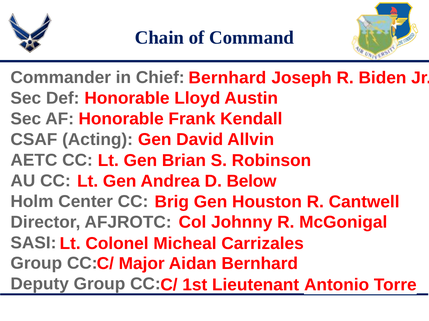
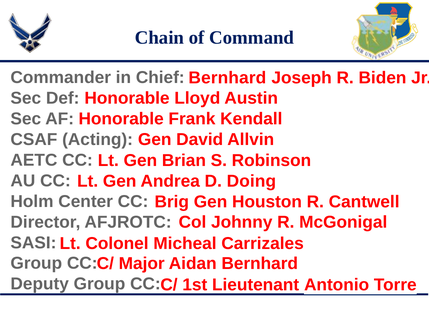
Below: Below -> Doing (251, 181)
